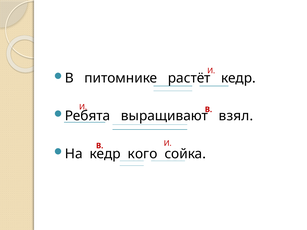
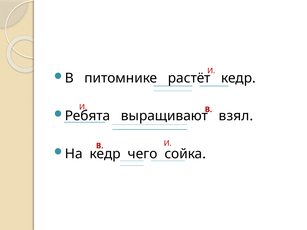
кого: кого -> чего (143, 154)
